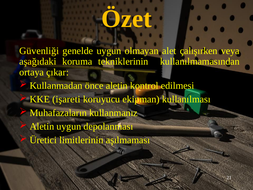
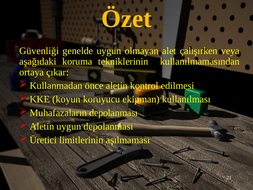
işareti: işareti -> koyun (66, 99)
Muhafazaların kullanmanız: kullanmanız -> depolanması (114, 113)
